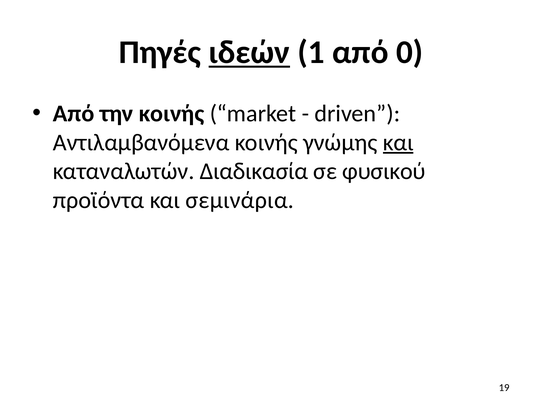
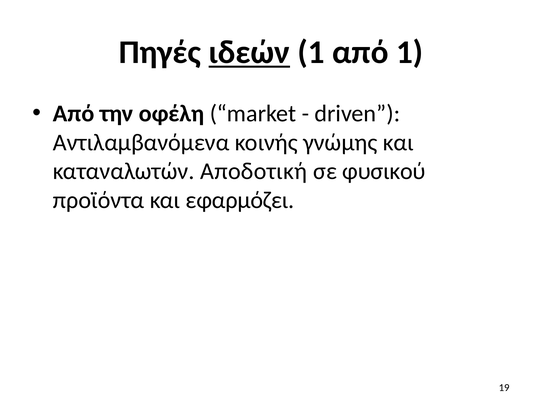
από 0: 0 -> 1 (410, 52)
την κοινής: κοινής -> οφέλη (171, 114)
και underline: present -> none (398, 143)
Διαδικασία: Διαδικασία -> Αποδοτική (254, 172)
σεμινάρια: σεμινάρια -> εφαρμόζει (240, 200)
